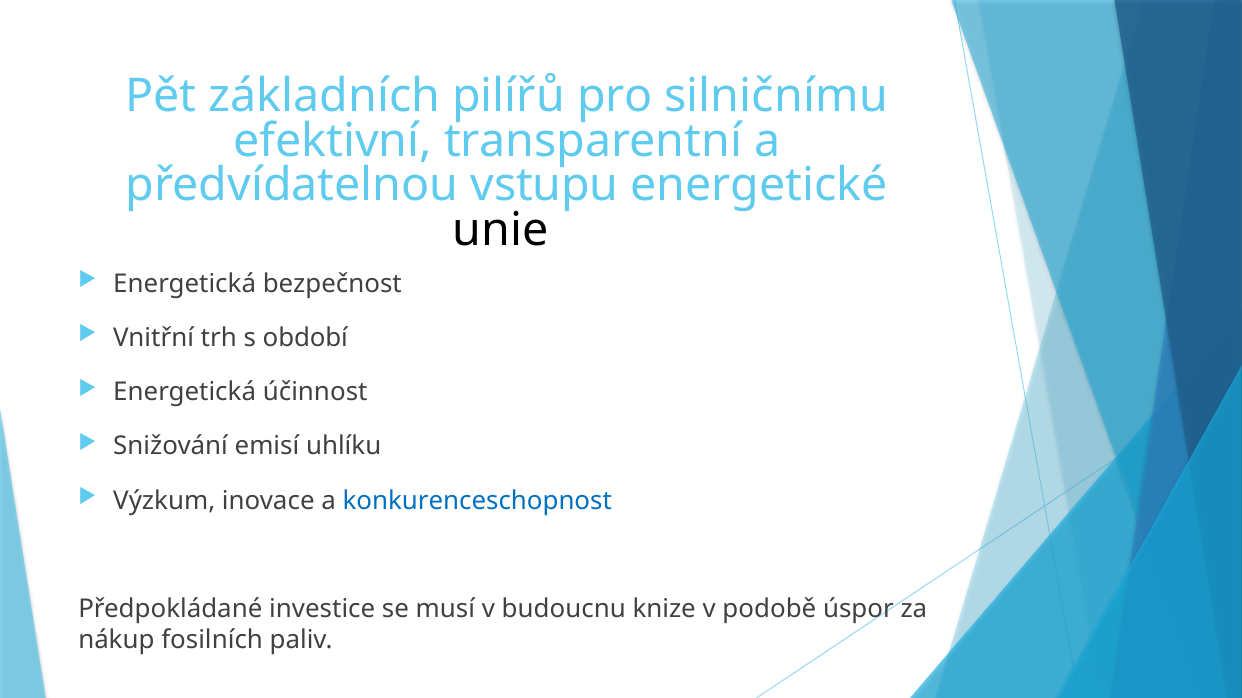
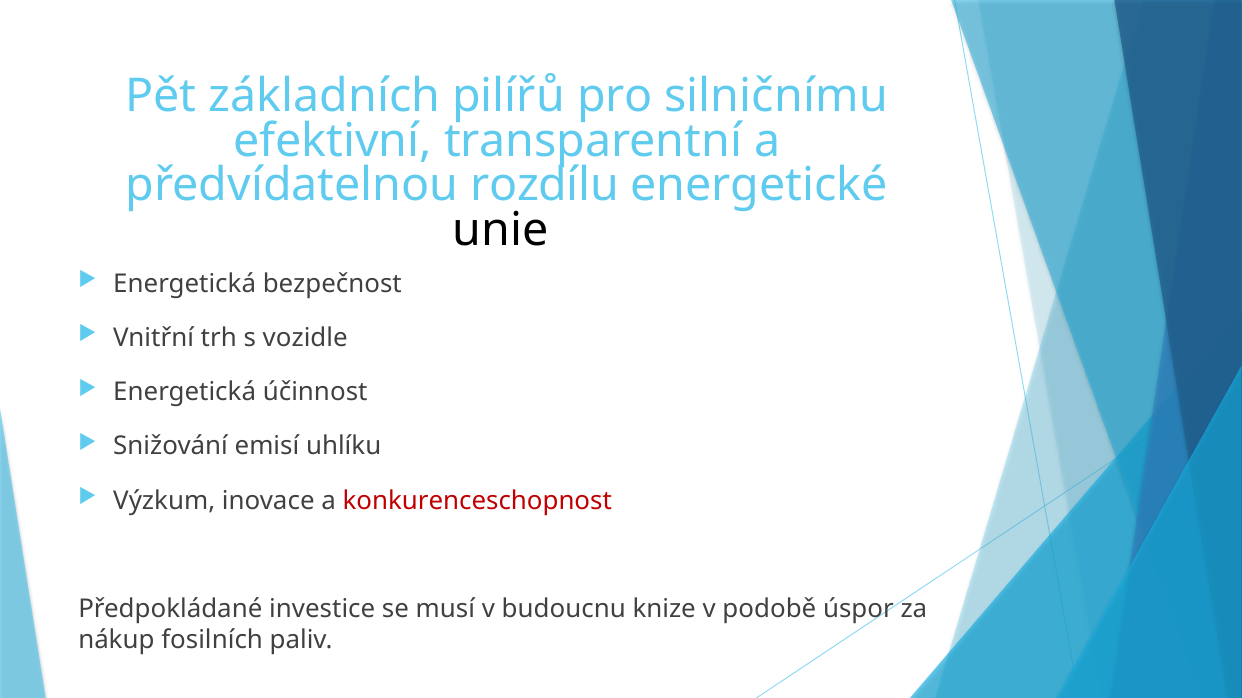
vstupu: vstupu -> rozdílu (545, 185)
období: období -> vozidle (305, 338)
konkurenceschopnost colour: blue -> red (477, 501)
